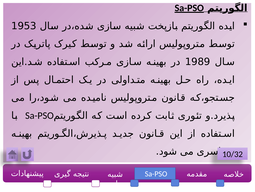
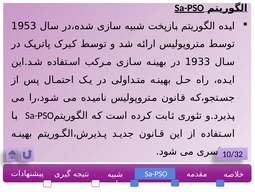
1989: 1989 -> 1933 (198, 62)
